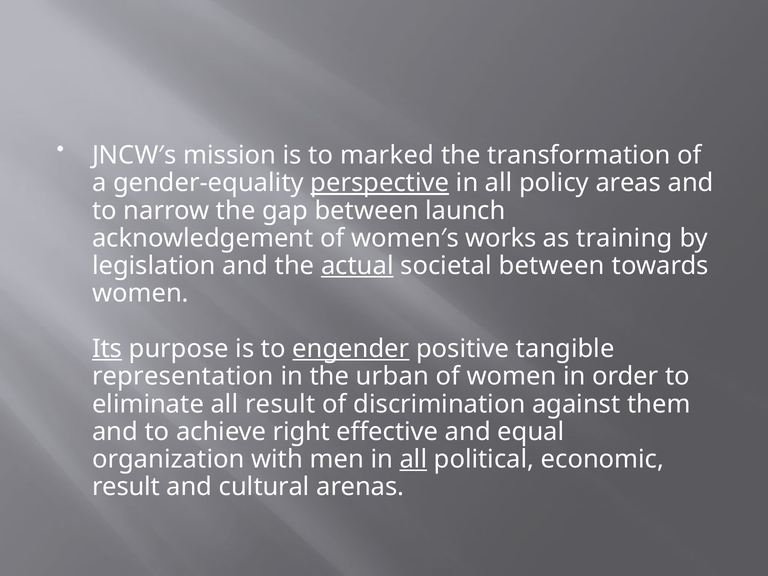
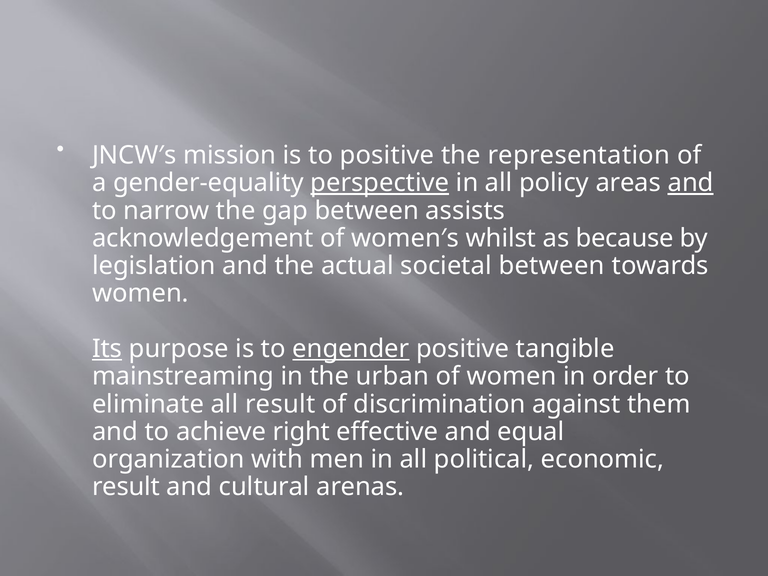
to marked: marked -> positive (387, 155)
transformation: transformation -> representation (579, 155)
and underline: none -> present (691, 183)
launch: launch -> assists (465, 211)
works: works -> whilst (501, 238)
training: training -> because (625, 238)
actual underline: present -> none (357, 266)
representation: representation -> mainstreaming (183, 376)
all underline: present -> none (413, 459)
